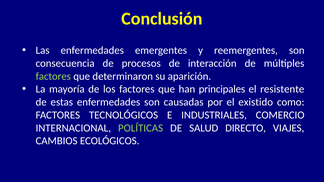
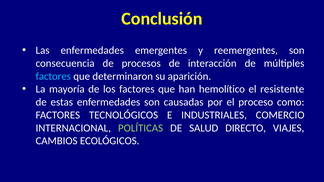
factores colour: light green -> light blue (53, 76)
principales: principales -> hemolítico (222, 89)
existido: existido -> proceso (256, 102)
